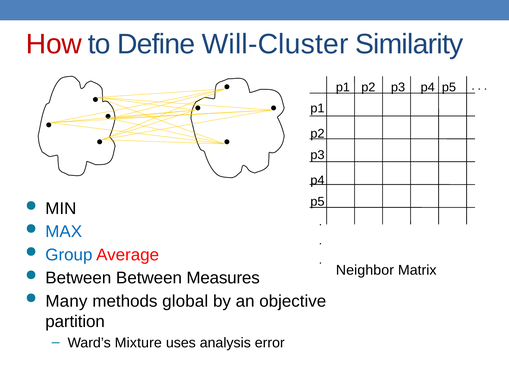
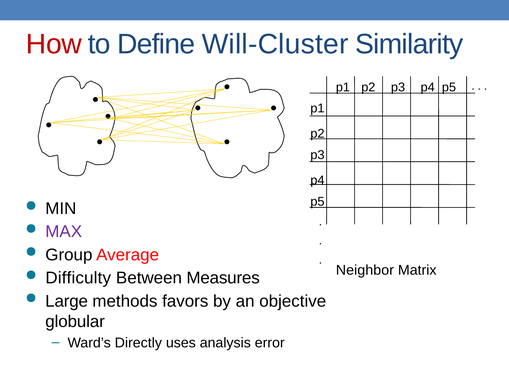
MAX colour: blue -> purple (64, 232)
Group colour: blue -> black (69, 255)
Between: Between -> Difficulty (78, 279)
Many: Many -> Large (67, 302)
global: global -> favors (185, 302)
partition: partition -> globular (75, 322)
Mixture: Mixture -> Directly (138, 343)
